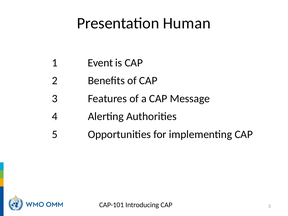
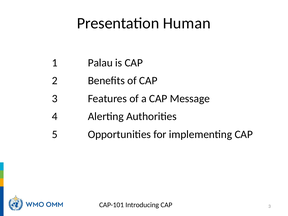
Event: Event -> Palau (100, 63)
